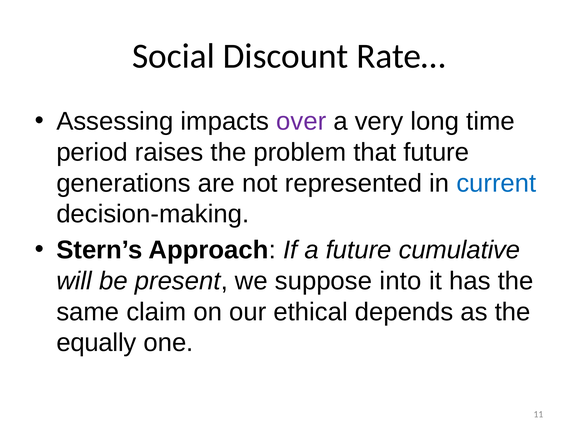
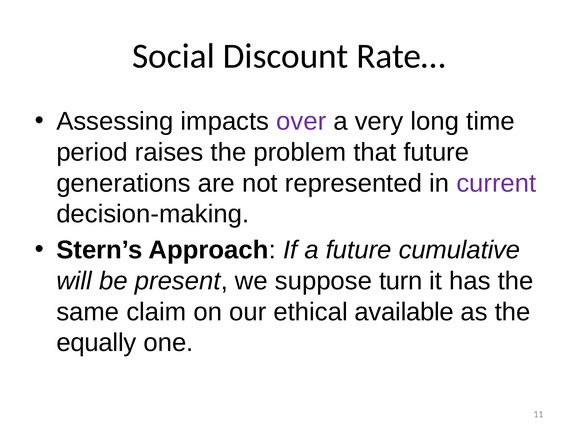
current colour: blue -> purple (496, 183)
into: into -> turn (401, 281)
depends: depends -> available (404, 312)
